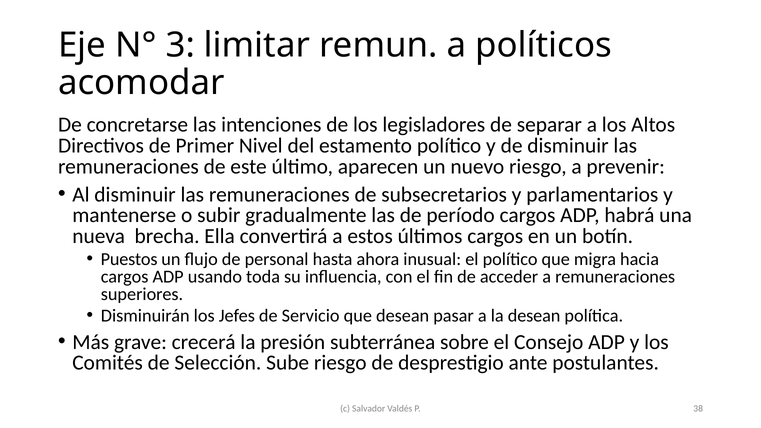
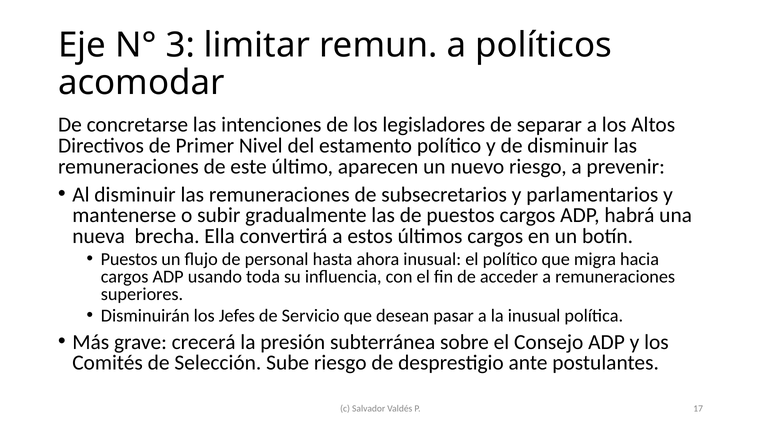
de período: período -> puestos (461, 215)
la desean: desean -> inusual (534, 316)
38: 38 -> 17 (698, 409)
